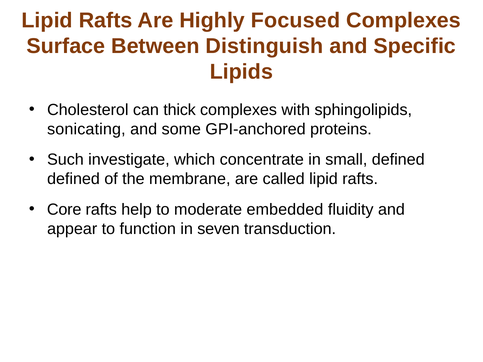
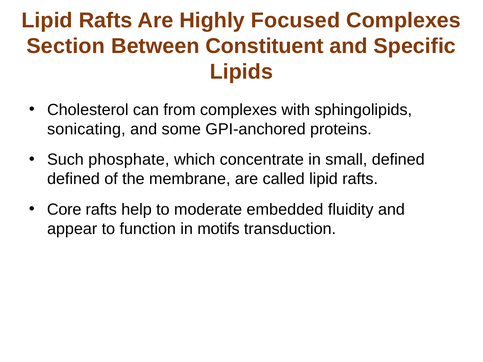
Surface: Surface -> Section (66, 46)
Distinguish: Distinguish -> Constituent (265, 46)
thick: thick -> from (179, 110)
investigate: investigate -> phosphate (129, 160)
seven: seven -> motifs (218, 229)
